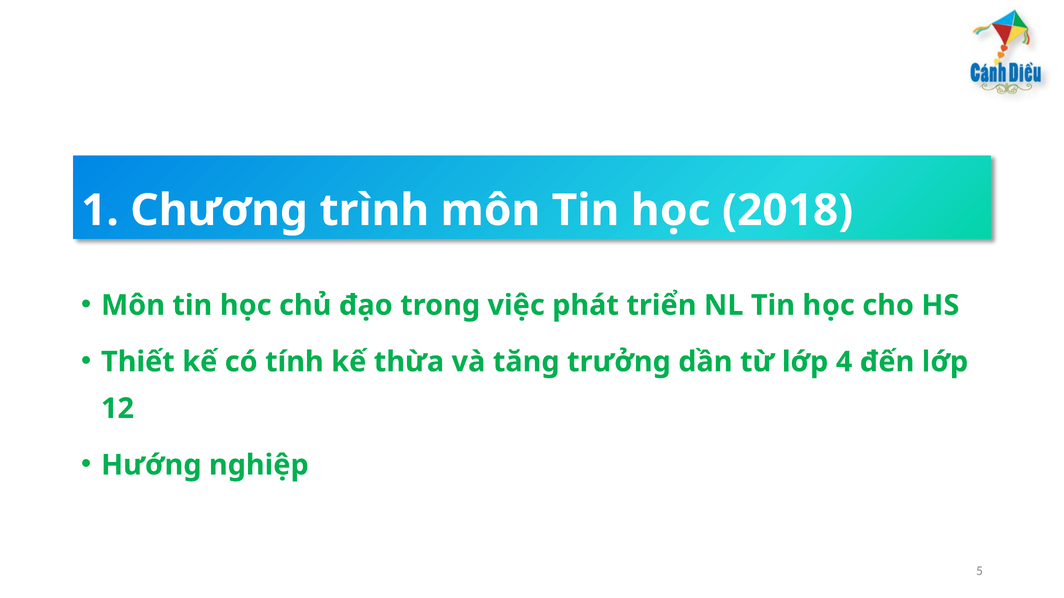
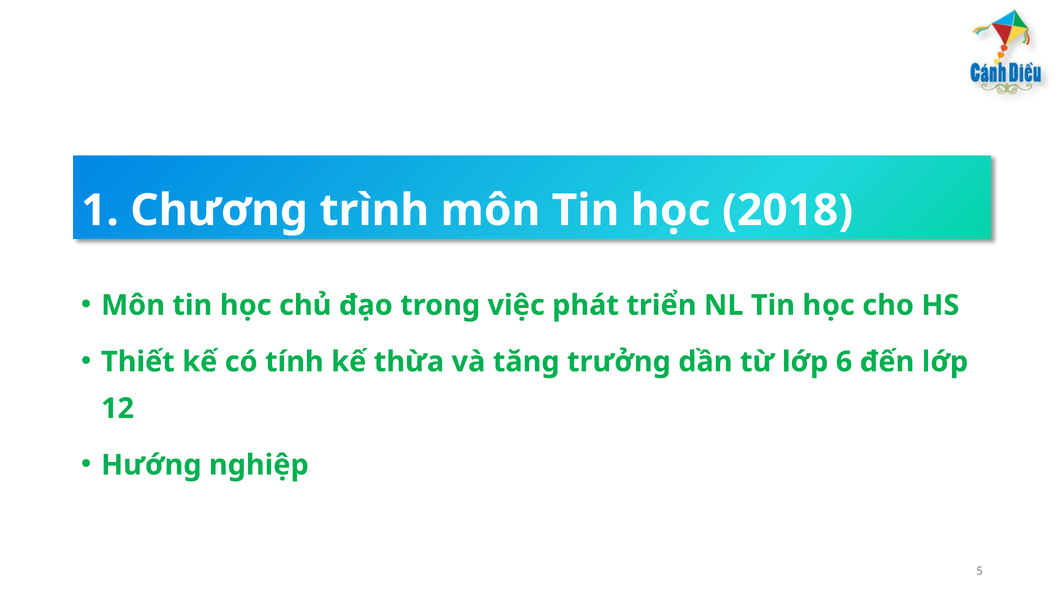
4: 4 -> 6 (844, 362)
